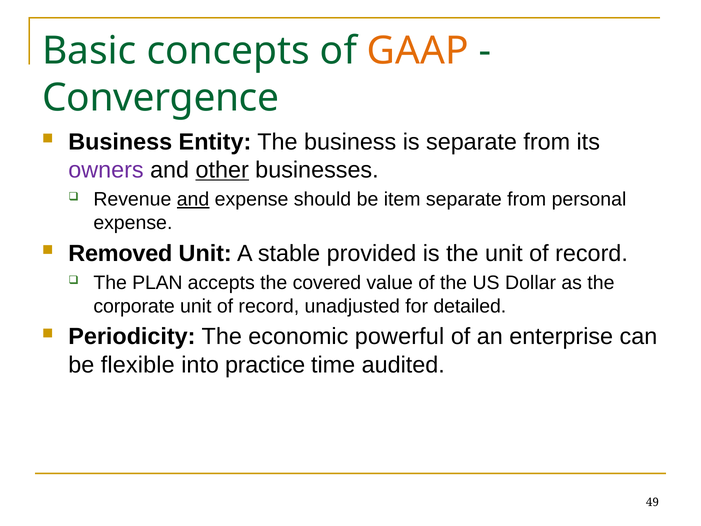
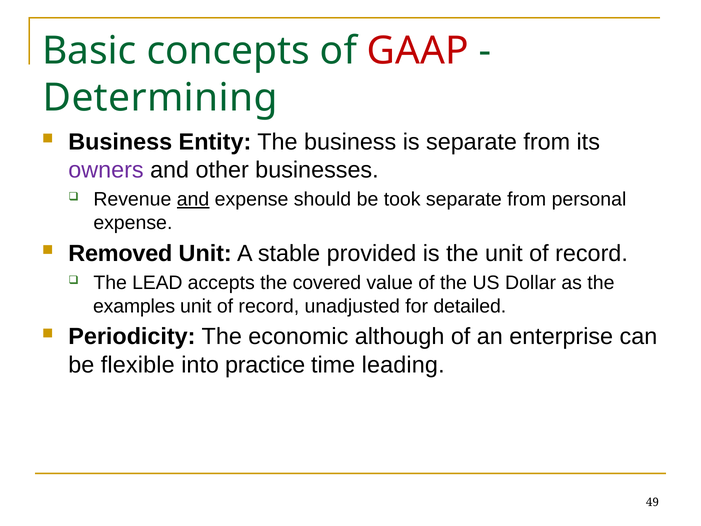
GAAP colour: orange -> red (418, 51)
Convergence: Convergence -> Determining (160, 98)
other underline: present -> none (222, 170)
item: item -> took (402, 199)
PLAN: PLAN -> LEAD (157, 283)
corporate: corporate -> examples (134, 306)
powerful: powerful -> although (400, 337)
audited: audited -> leading (403, 365)
